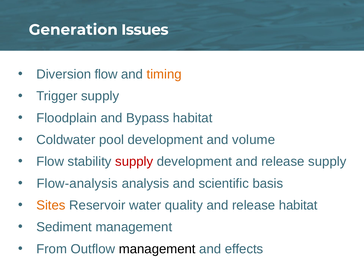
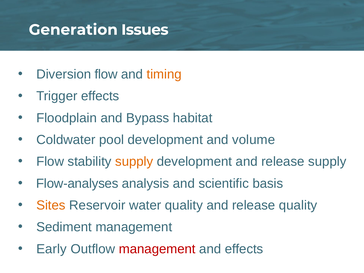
Trigger supply: supply -> effects (100, 96)
supply colour: red -> orange (134, 162)
Flow-analysis: Flow-analysis -> Flow-analyses (77, 183)
release habitat: habitat -> quality (298, 205)
From: From -> Early (52, 249)
management colour: black -> red (157, 249)
